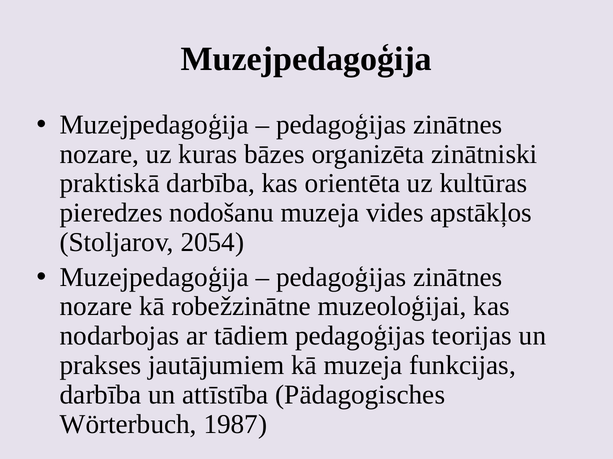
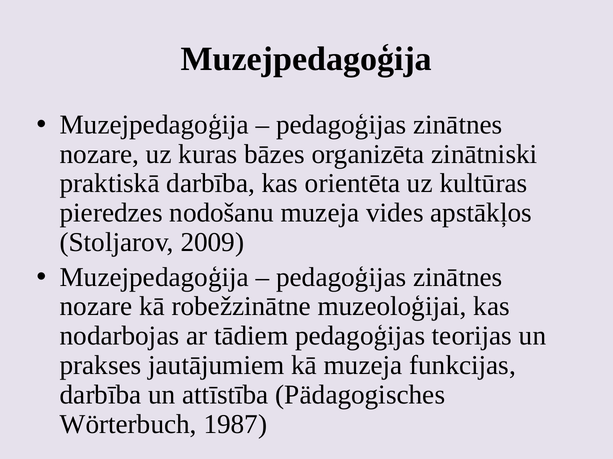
2054: 2054 -> 2009 (212, 243)
